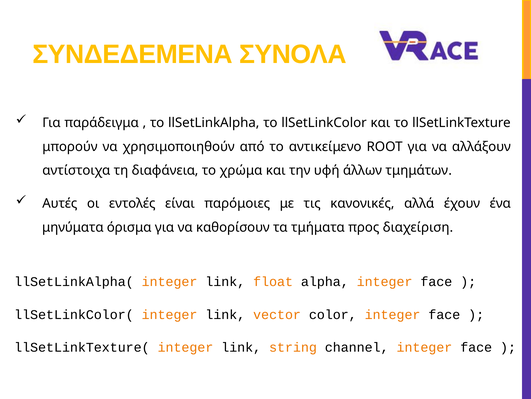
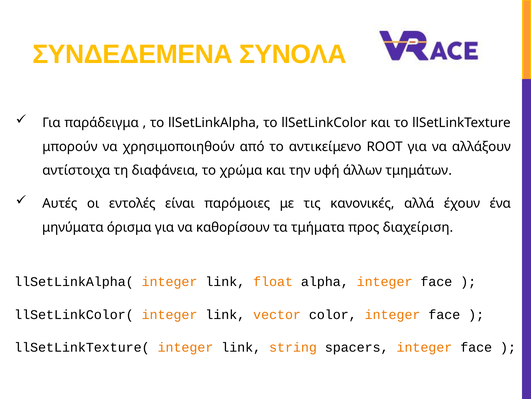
channel: channel -> spacers (357, 347)
